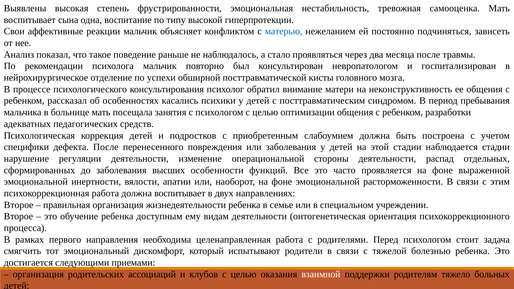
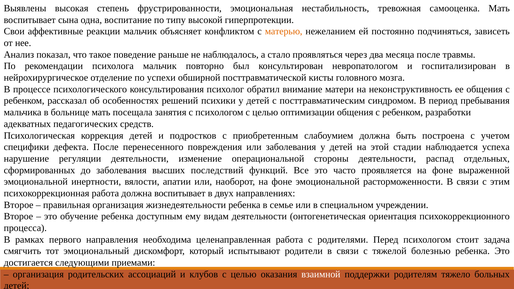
матерью colour: blue -> orange (284, 31)
касались: касались -> решений (180, 101)
наблюдается стадии: стадии -> успеха (496, 147)
особенности: особенности -> последствий (217, 170)
